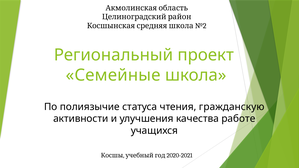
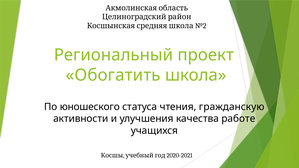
Семейные: Семейные -> Обогатить (113, 75)
полиязычие: полиязычие -> юношеского (90, 107)
